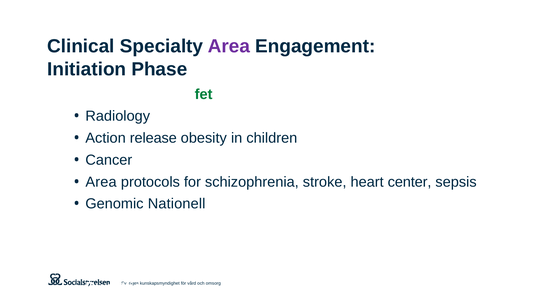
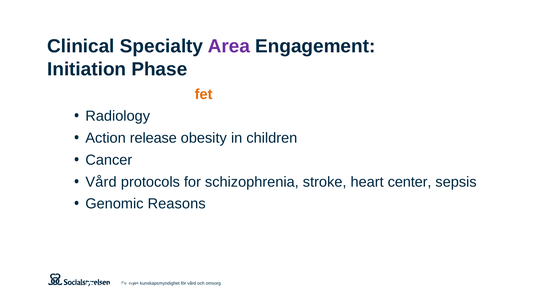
fet colour: green -> orange (204, 94)
Area: Area -> Vård (101, 182)
Nationell: Nationell -> Reasons (177, 204)
